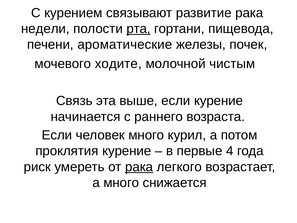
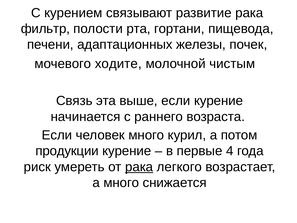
недели: недели -> фильтр (45, 29)
рта underline: present -> none (138, 29)
ароматические: ароматические -> адаптационных (125, 45)
проклятия: проклятия -> продукции (67, 151)
